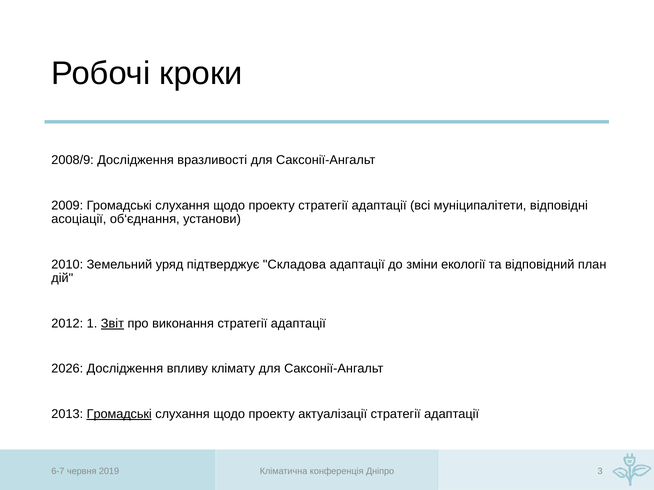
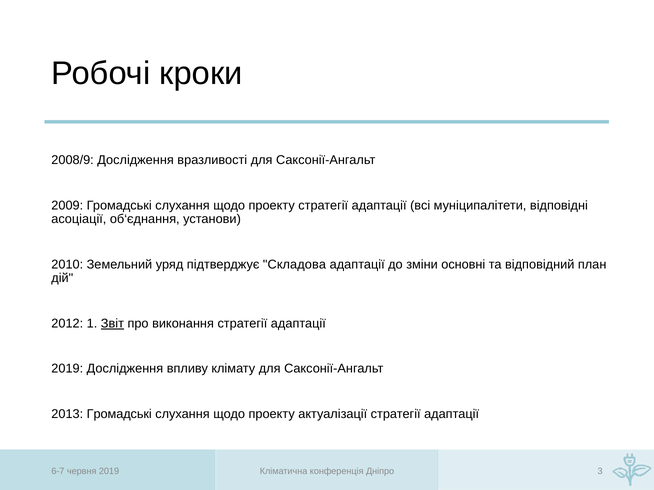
екології: екології -> основні (463, 265)
2026: 2026 -> 2019 (67, 369)
Громадські underline: present -> none (119, 415)
